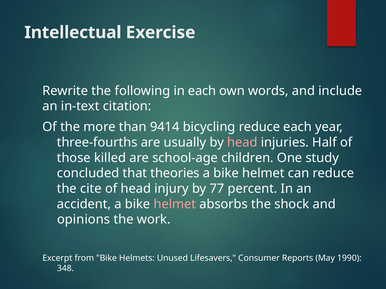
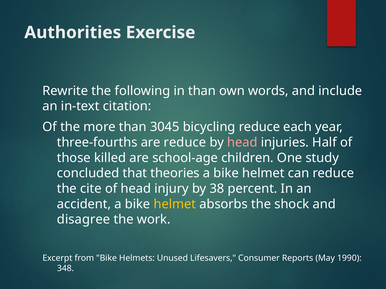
Intellectual: Intellectual -> Authorities (73, 33)
in each: each -> than (202, 91)
9414: 9414 -> 3045 (165, 127)
are usually: usually -> reduce (185, 143)
77: 77 -> 38 (217, 189)
helmet colour: pink -> yellow (175, 204)
opinions: opinions -> disagree (84, 220)
